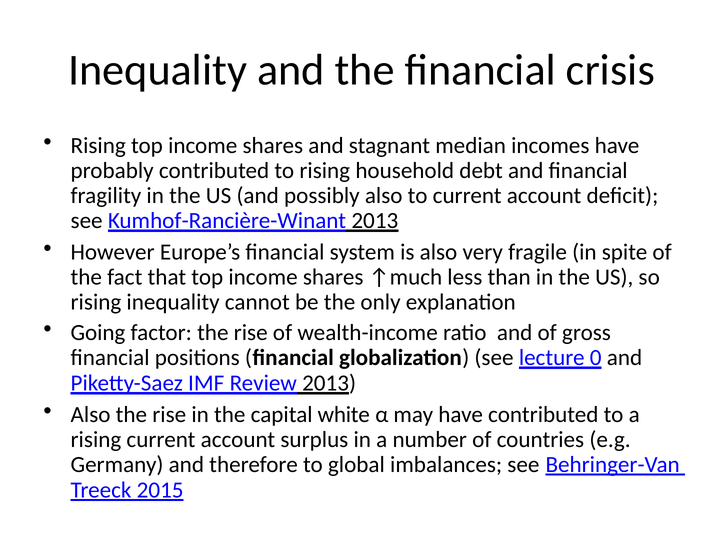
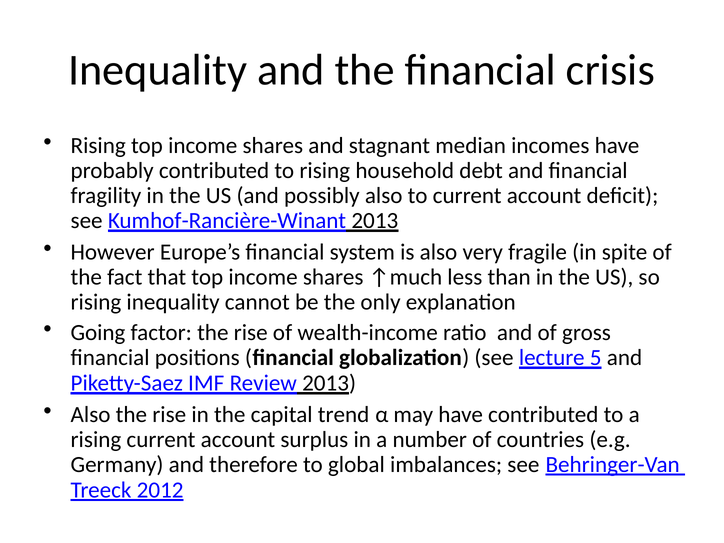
0: 0 -> 5 (596, 358)
white: white -> trend (344, 415)
2015: 2015 -> 2012 (160, 490)
